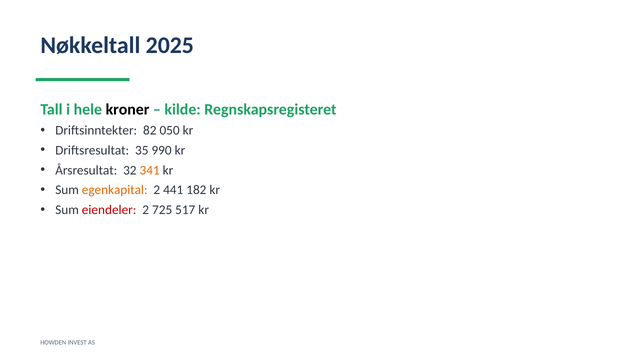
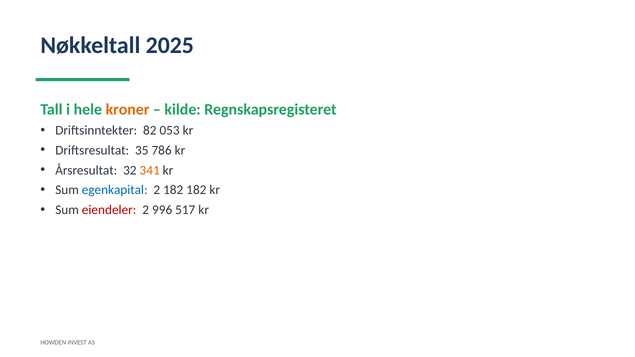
kroner colour: black -> orange (128, 109)
050: 050 -> 053 (170, 131)
990: 990 -> 786 (162, 150)
egenkapital colour: orange -> blue (115, 190)
2 441: 441 -> 182 (173, 190)
725: 725 -> 996 (162, 210)
